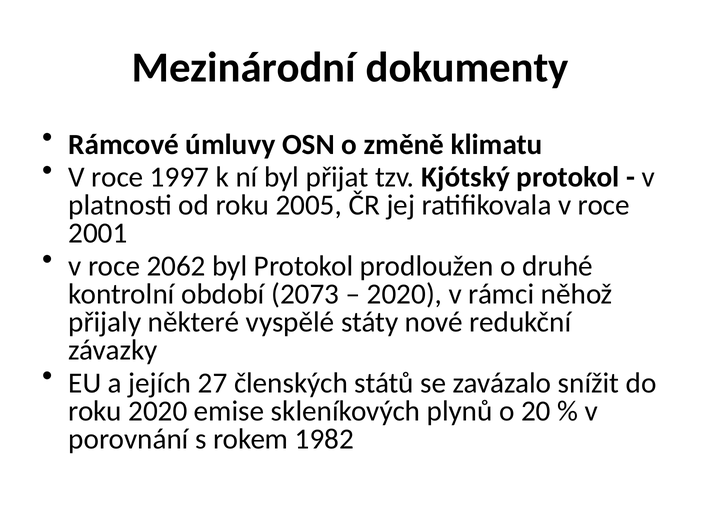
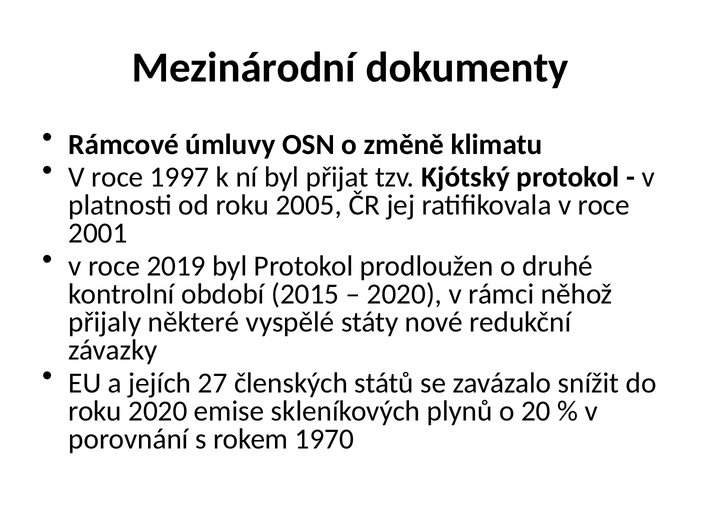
2062: 2062 -> 2019 (176, 267)
2073: 2073 -> 2015 (305, 295)
1982: 1982 -> 1970 (324, 440)
